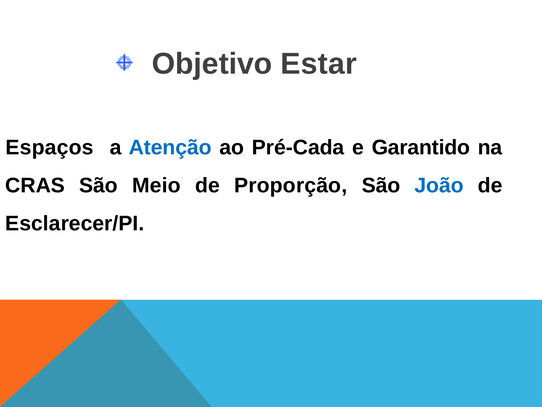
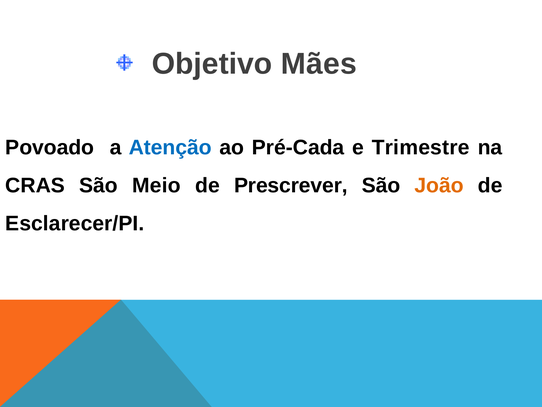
Estar: Estar -> Mães (319, 64)
Espaços: Espaços -> Povoado (50, 147)
Garantido: Garantido -> Trimestre (421, 147)
Proporção: Proporção -> Prescrever (291, 185)
João colour: blue -> orange (439, 185)
